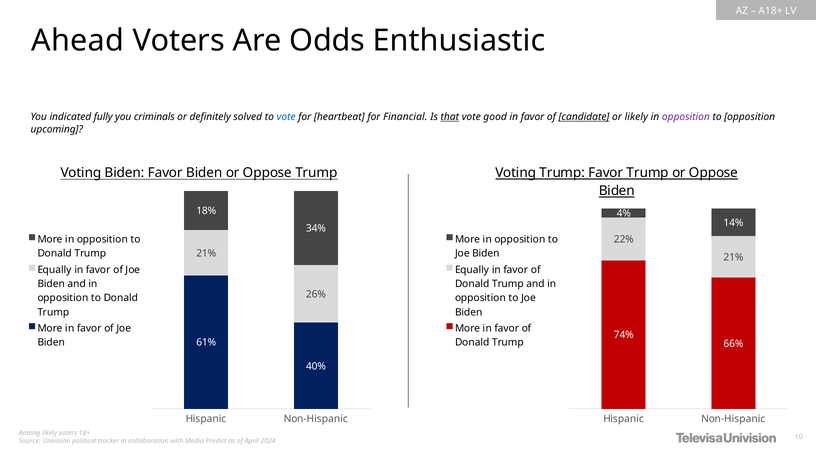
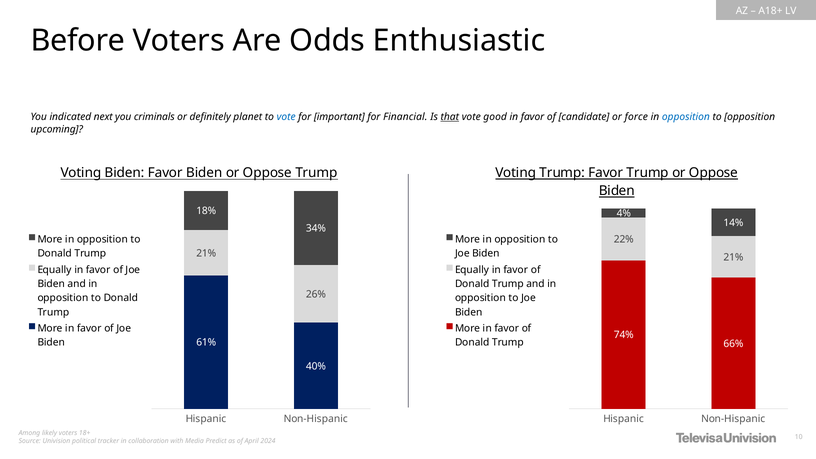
Ahead: Ahead -> Before (78, 40)
fully: fully -> next (103, 117)
solved: solved -> planet (248, 117)
heartbeat: heartbeat -> important (339, 117)
candidate underline: present -> none (584, 117)
or likely: likely -> force (636, 117)
opposition colour: purple -> blue (686, 117)
